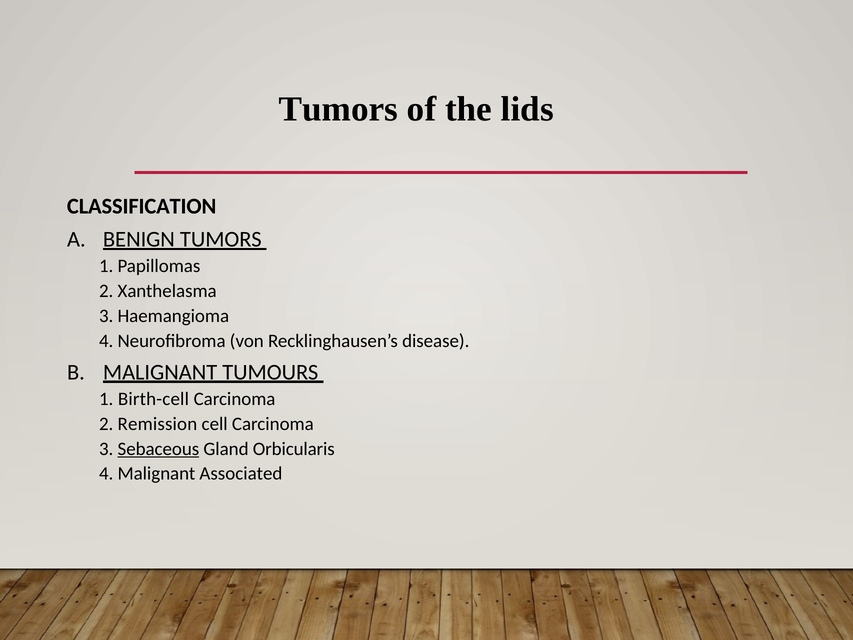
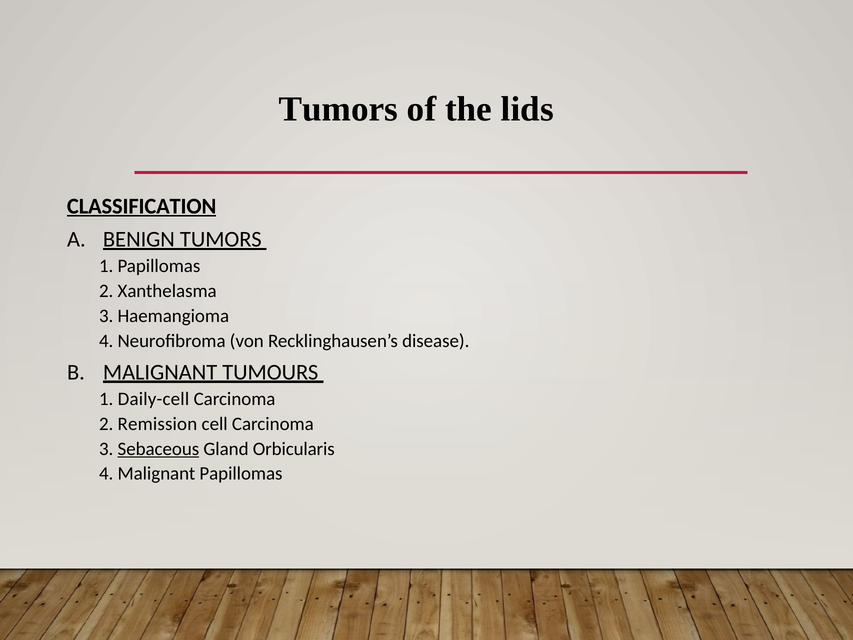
CLASSIFICATION underline: none -> present (142, 206)
Birth-cell: Birth-cell -> Daily-cell (153, 399)
Malignant Associated: Associated -> Papillomas (241, 473)
